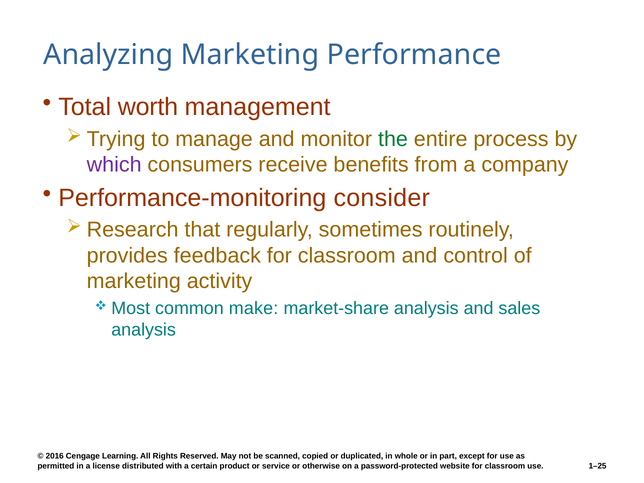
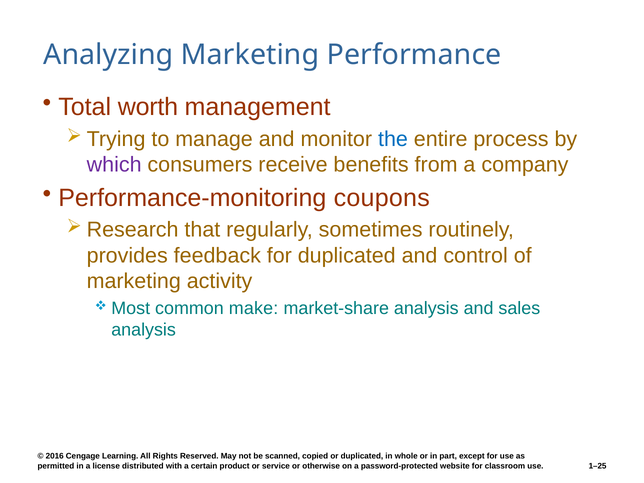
the colour: green -> blue (393, 139)
consider: consider -> coupons (382, 198)
feedback for classroom: classroom -> duplicated (347, 256)
